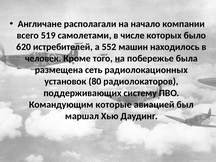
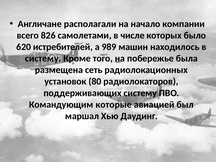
519: 519 -> 826 (48, 35)
552: 552 -> 989 (109, 47)
человек: человек -> систему (43, 58)
